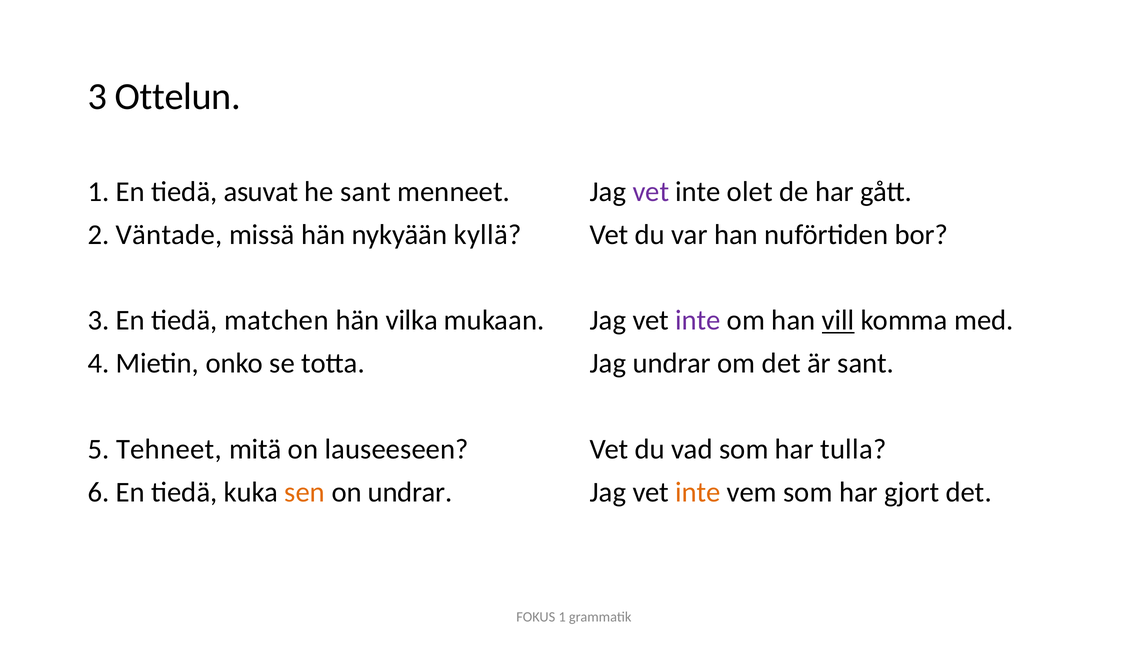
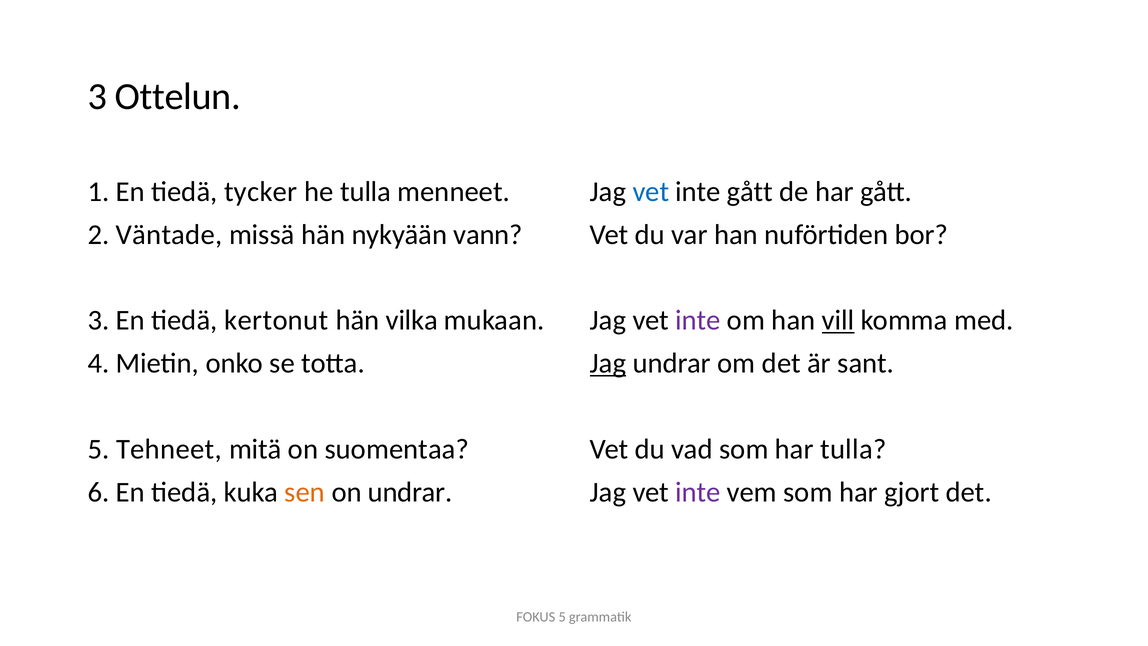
asuvat: asuvat -> tycker (261, 192)
he sant: sant -> tulla (366, 192)
vet colour: purple -> blue (651, 192)
inte olet: olet -> gått (750, 192)
kyllä: kyllä -> vann (488, 234)
matchen: matchen -> kertonut (276, 320)
Jag underline: none -> present (608, 363)
lauseeseen: lauseeseen -> suomentaa (397, 449)
inte colour: orange -> purple (698, 492)
FOKUS 1: 1 -> 5 (562, 617)
